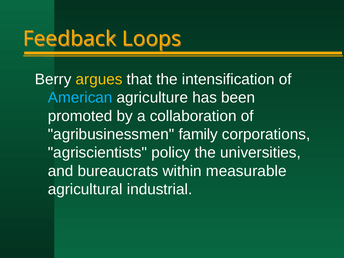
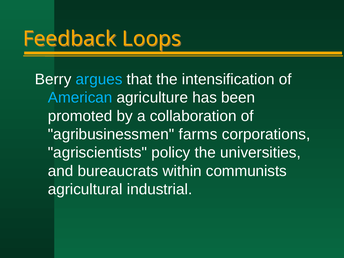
argues colour: yellow -> light blue (99, 79)
family: family -> farms (198, 134)
measurable: measurable -> communists (246, 171)
